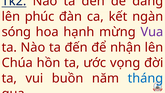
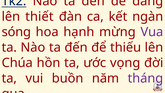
phúc: phúc -> thiết (39, 16)
nhận: nhận -> thiếu (126, 47)
tháng colour: blue -> purple (145, 78)
